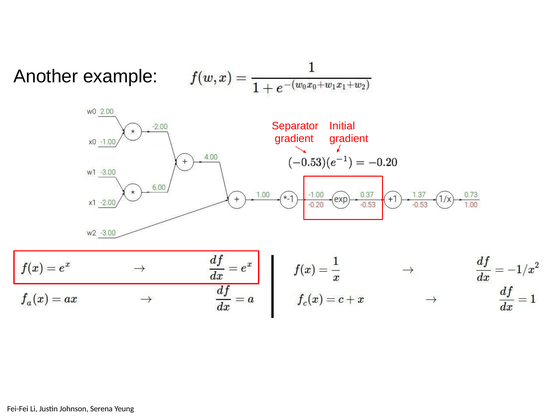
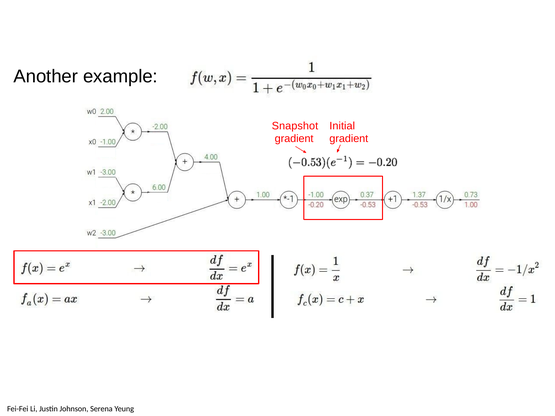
Separator: Separator -> Snapshot (295, 126)
